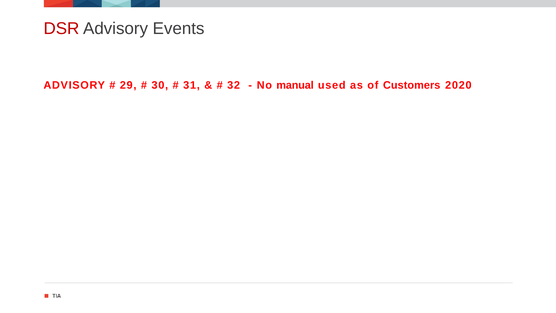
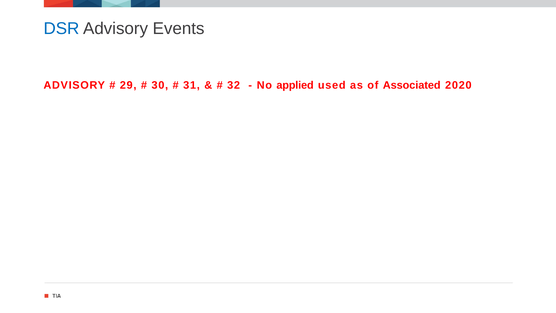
DSR colour: red -> blue (61, 29)
manual: manual -> applied (295, 85)
Customers: Customers -> Associated (412, 85)
